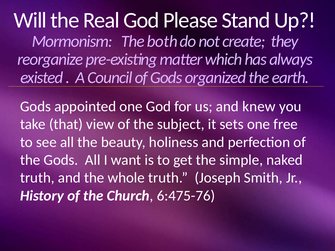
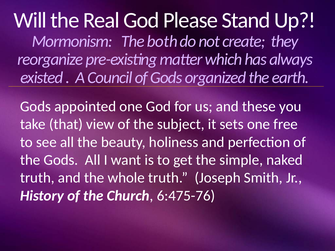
knew: knew -> these (259, 107)
